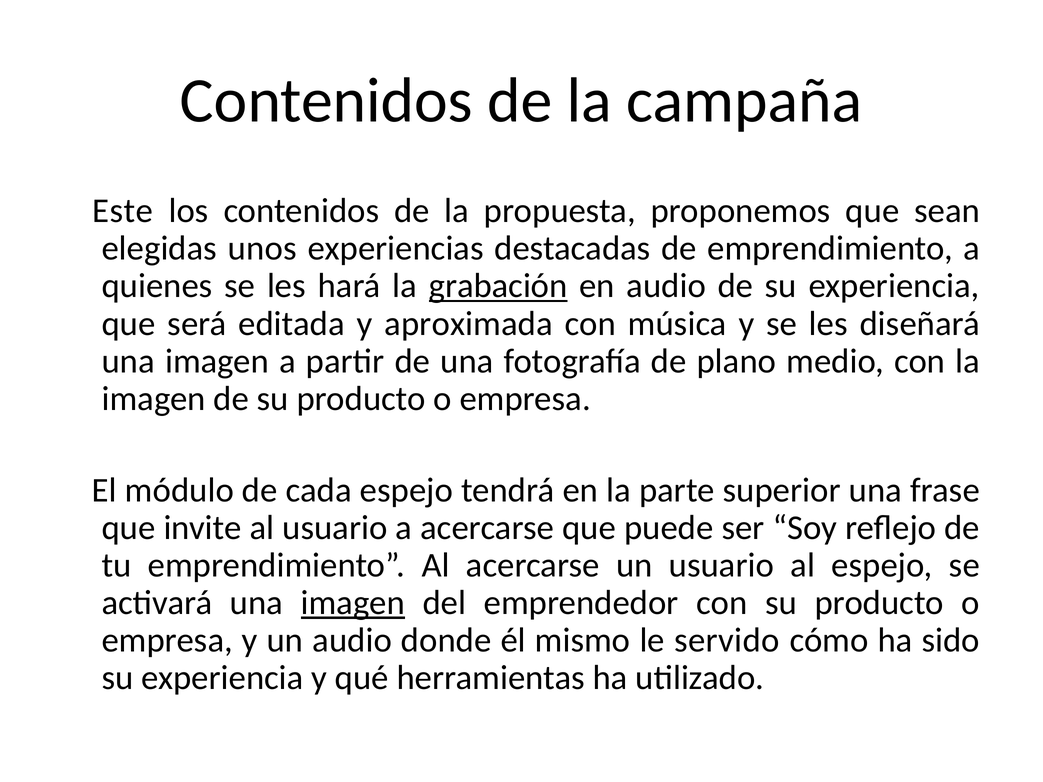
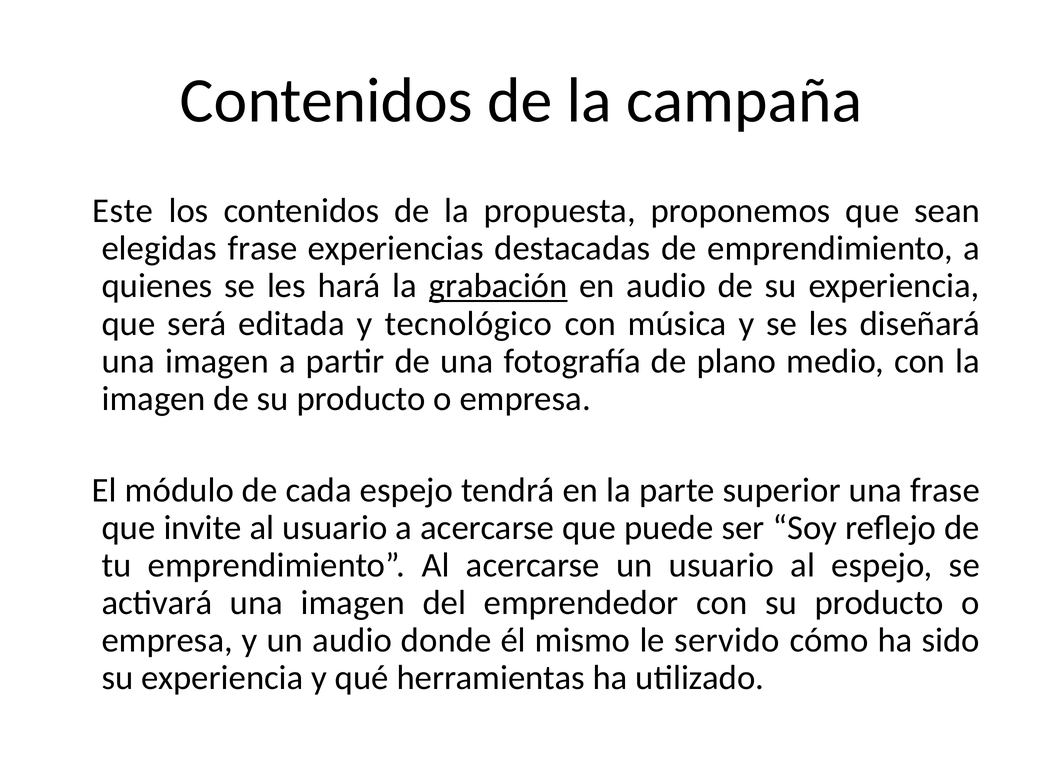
elegidas unos: unos -> frase (262, 249)
aproximada: aproximada -> tecnológico (468, 324)
imagen underline: present -> none (353, 603)
